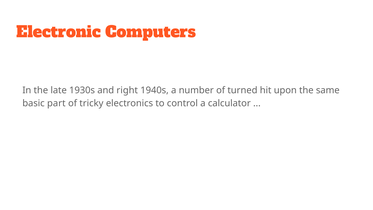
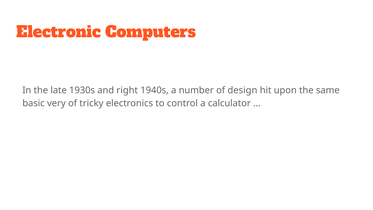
turned: turned -> design (242, 90)
part: part -> very (56, 103)
